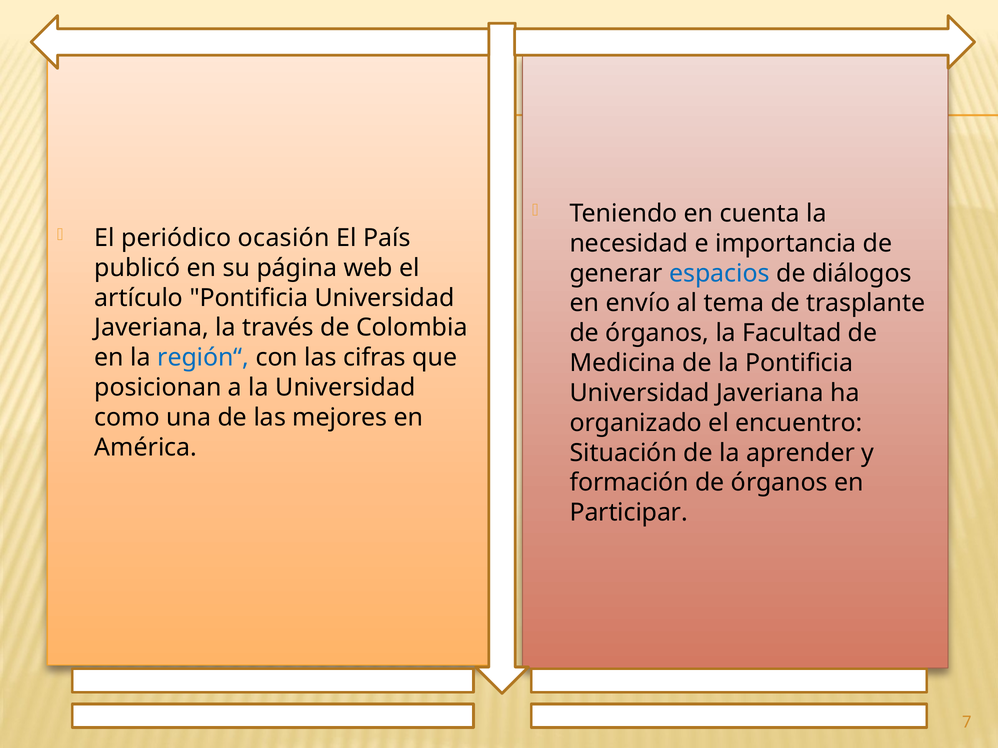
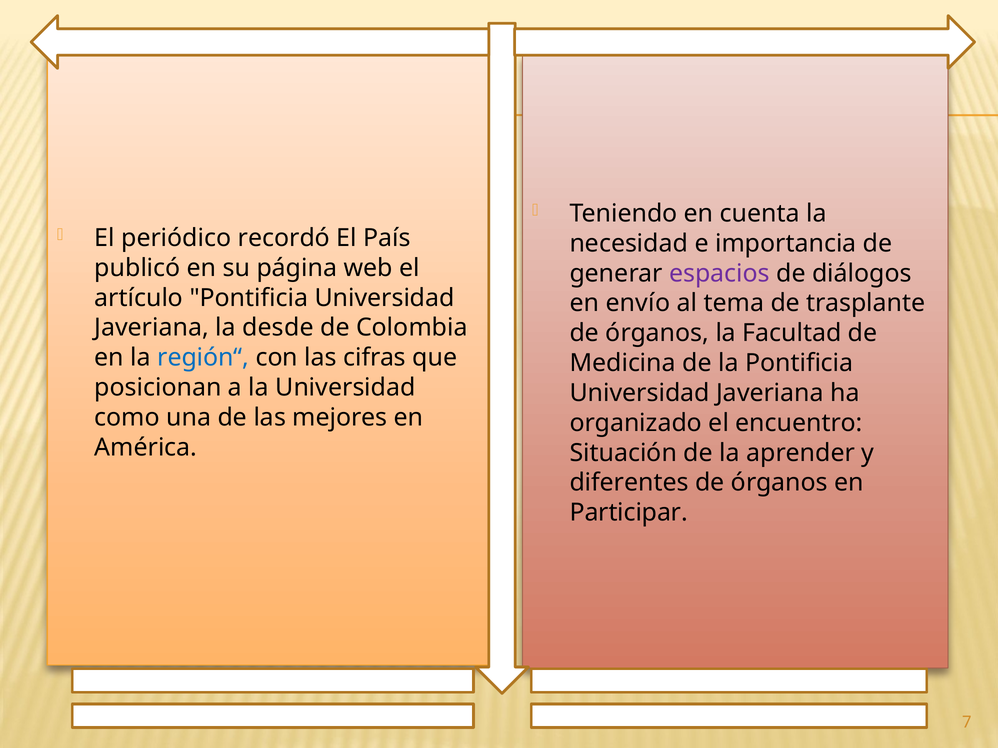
ocasión: ocasión -> recordó (284, 238)
espacios colour: blue -> purple (719, 273)
través: través -> desde (278, 328)
formación: formación -> diferentes (629, 483)
